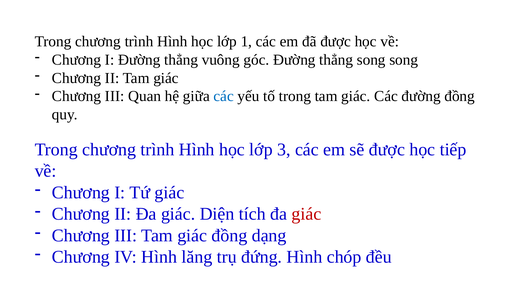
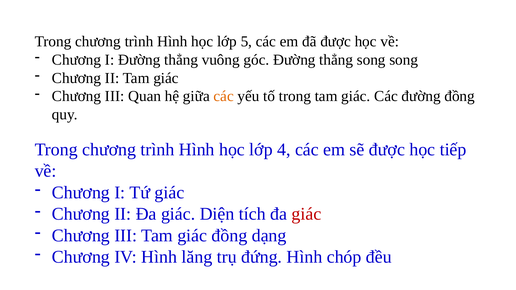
1: 1 -> 5 (246, 42)
các colour: blue -> orange (224, 96)
3: 3 -> 4 (284, 150)
